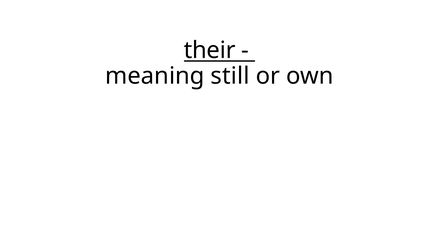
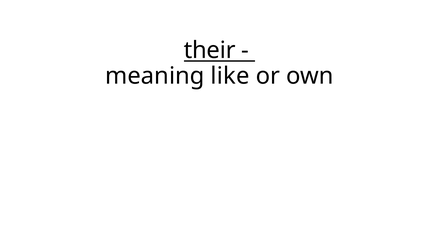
still: still -> like (230, 76)
